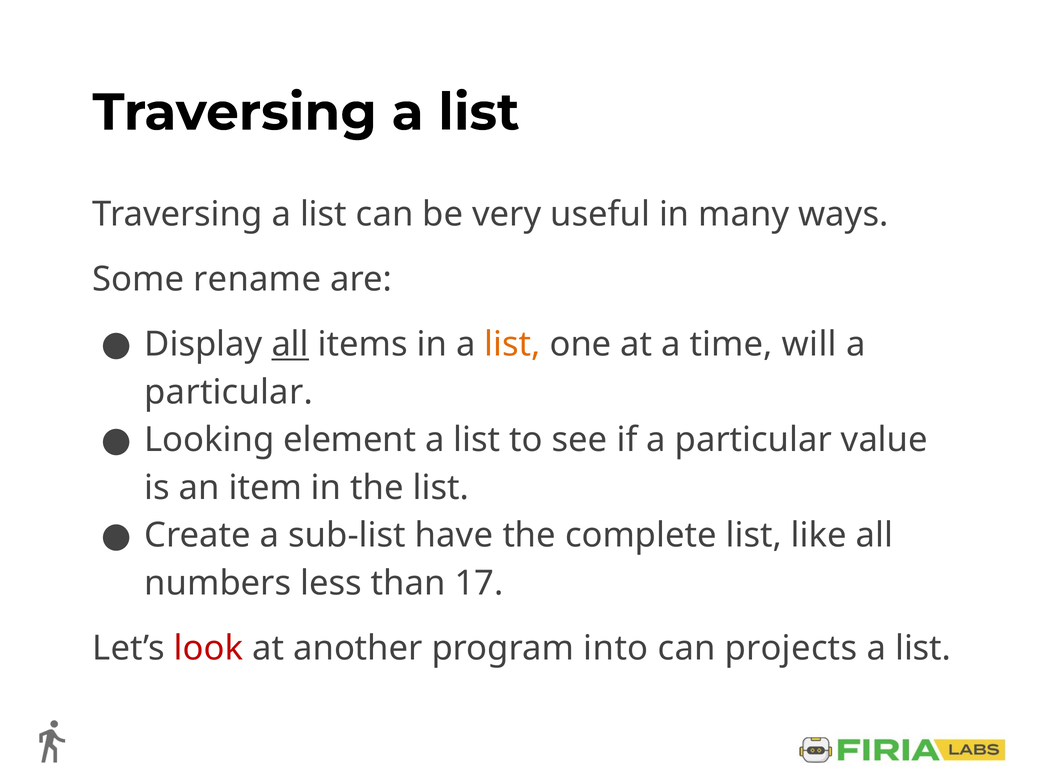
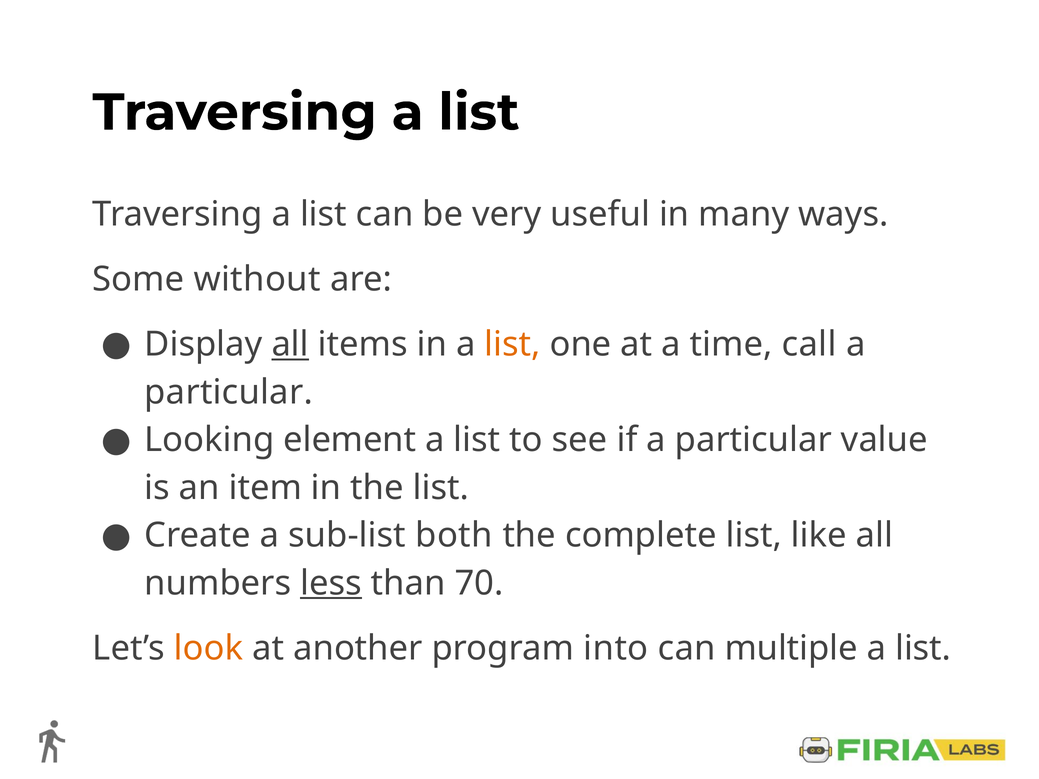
rename: rename -> without (257, 279)
will: will -> call (809, 345)
have: have -> both (454, 536)
less underline: none -> present (331, 583)
17: 17 -> 70 (479, 583)
look colour: red -> orange (209, 649)
projects: projects -> multiple (791, 649)
